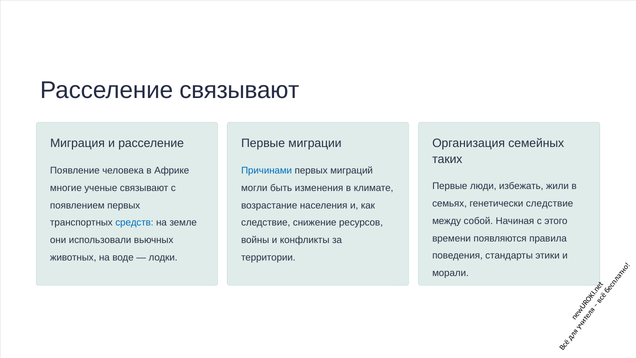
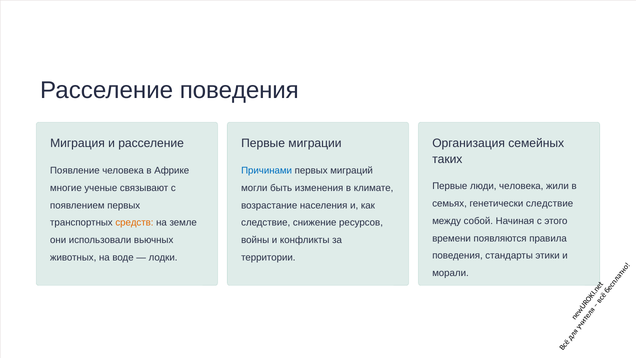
Расселение связывают: связывают -> поведения (239, 90)
люди избежать: избежать -> человека (521, 186)
средств colour: blue -> orange (134, 223)
